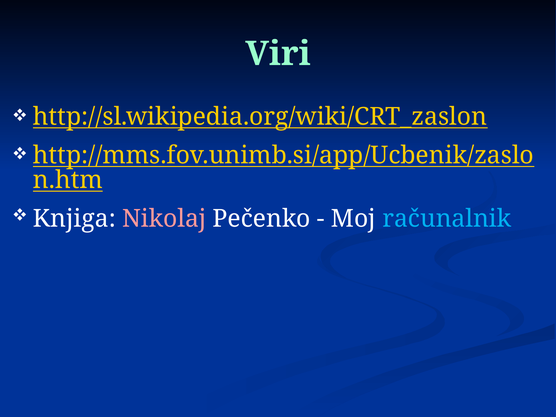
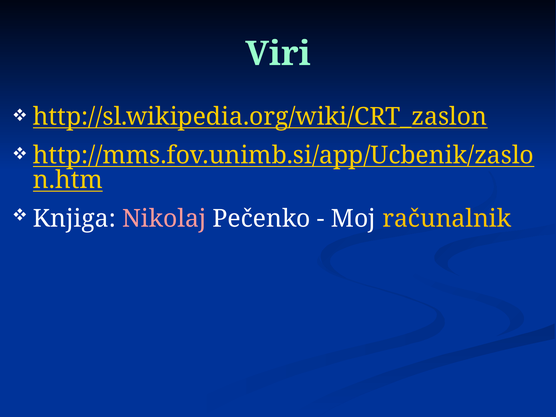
računalnik colour: light blue -> yellow (447, 219)
